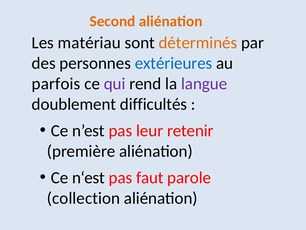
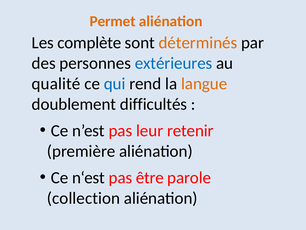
Second: Second -> Permet (113, 21)
matériau: matériau -> complète (89, 43)
parfois: parfois -> qualité (56, 84)
qui colour: purple -> blue (115, 84)
langue colour: purple -> orange (204, 84)
faut: faut -> être (150, 177)
